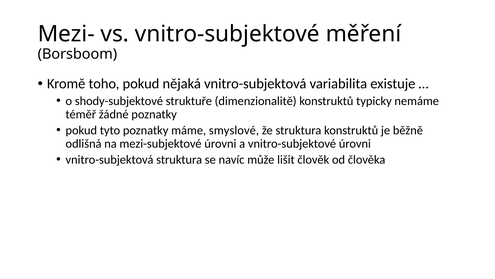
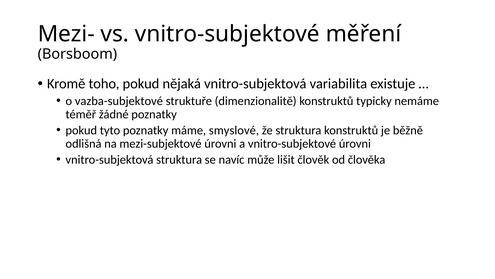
shody-subjektové: shody-subjektové -> vazba-subjektové (119, 101)
